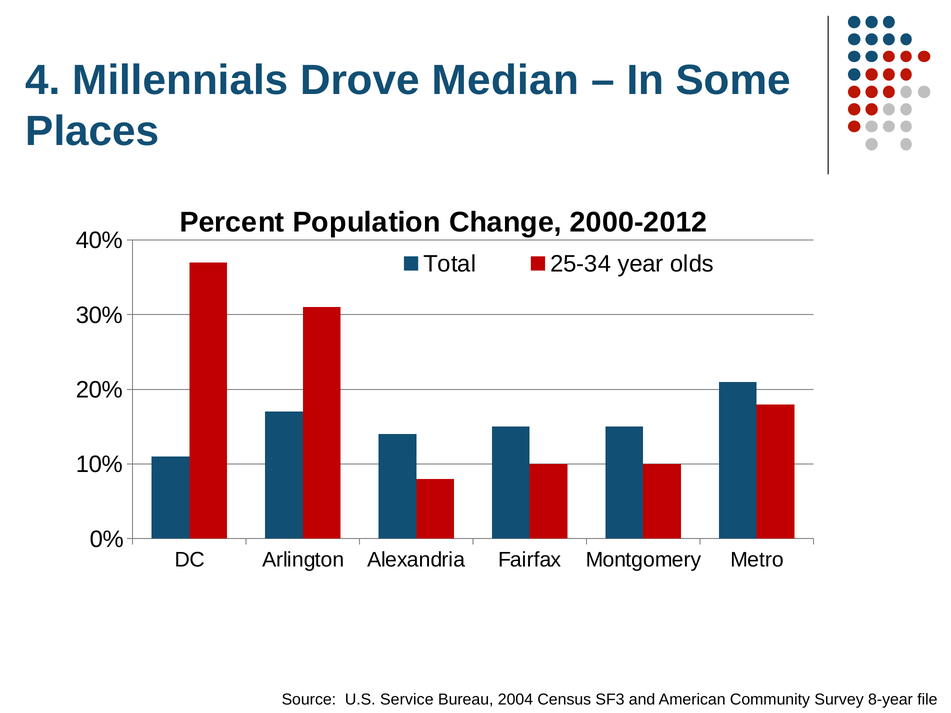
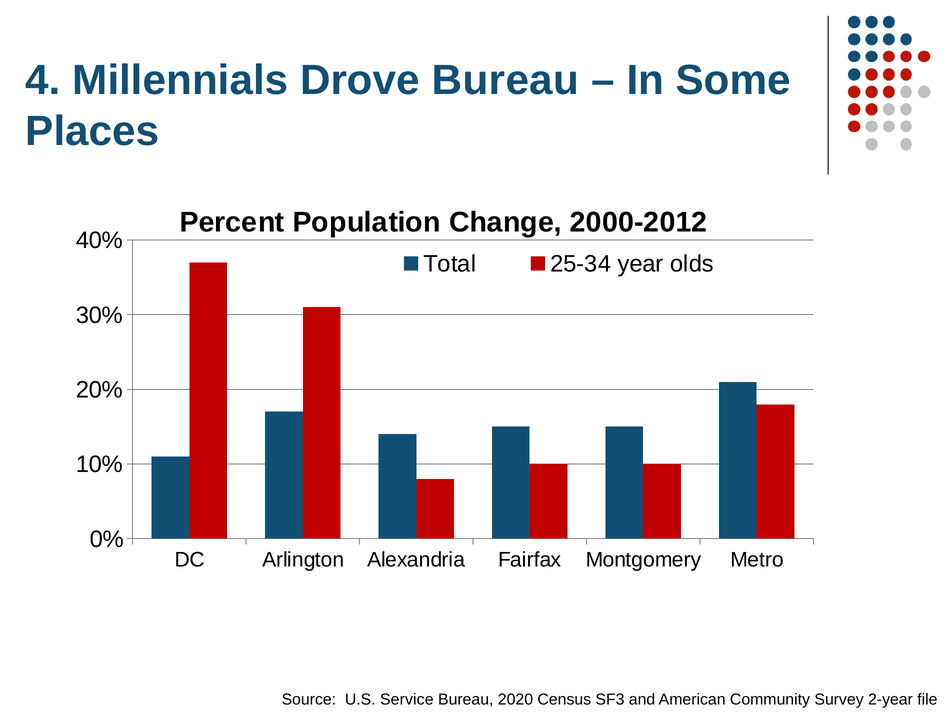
Drove Median: Median -> Bureau (505, 81)
2004: 2004 -> 2020 (515, 700)
8-year: 8-year -> 2-year (890, 700)
